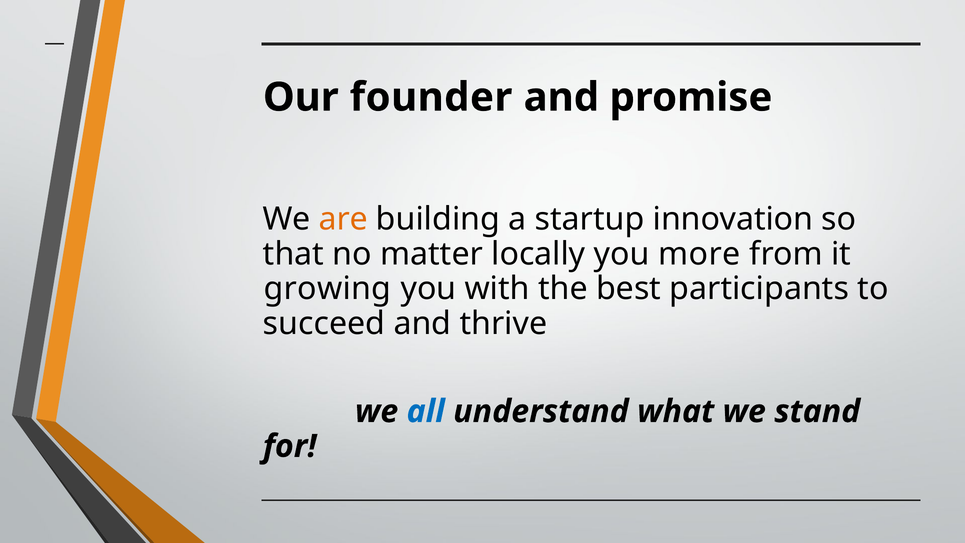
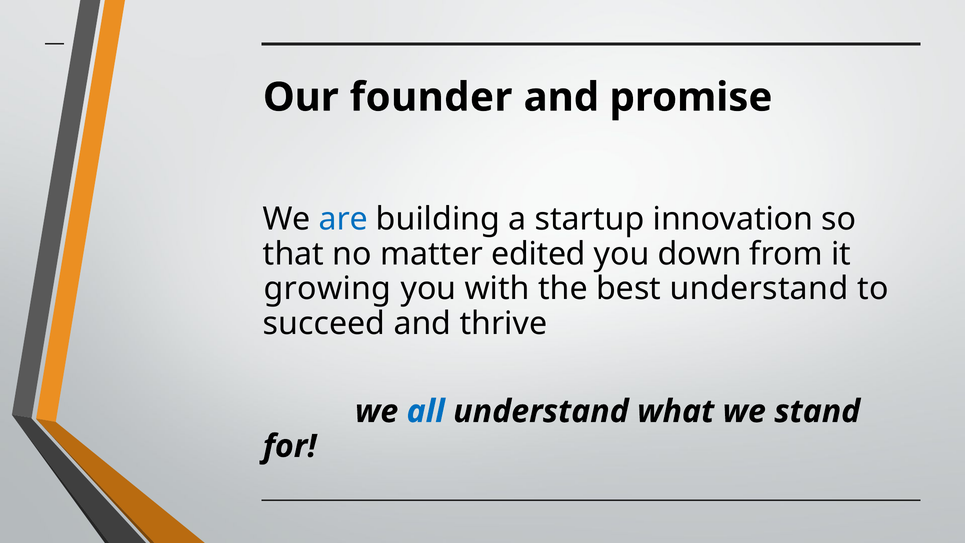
are colour: orange -> blue (343, 219)
locally: locally -> edited (538, 254)
more: more -> down (700, 254)
best participants: participants -> understand (759, 289)
